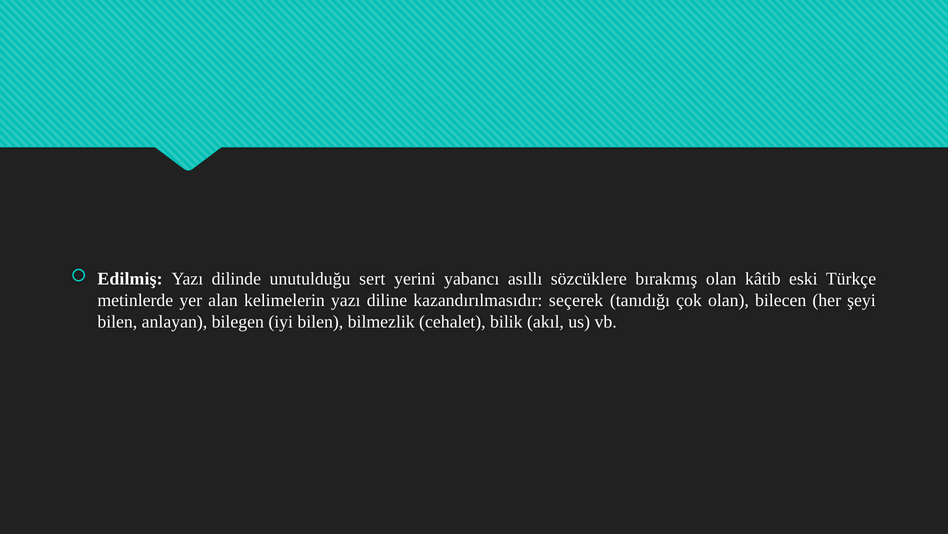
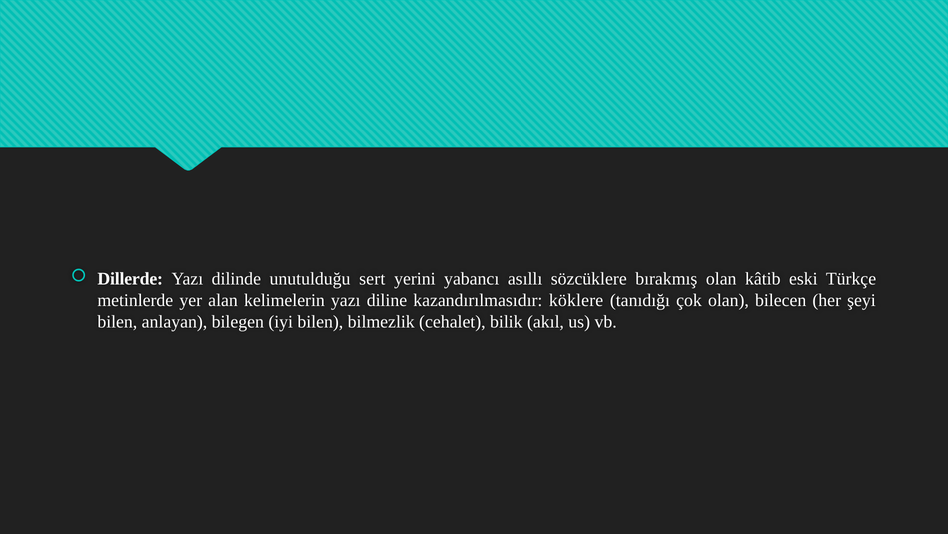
Edilmiş: Edilmiş -> Dillerde (130, 279)
seçerek: seçerek -> köklere (576, 300)
